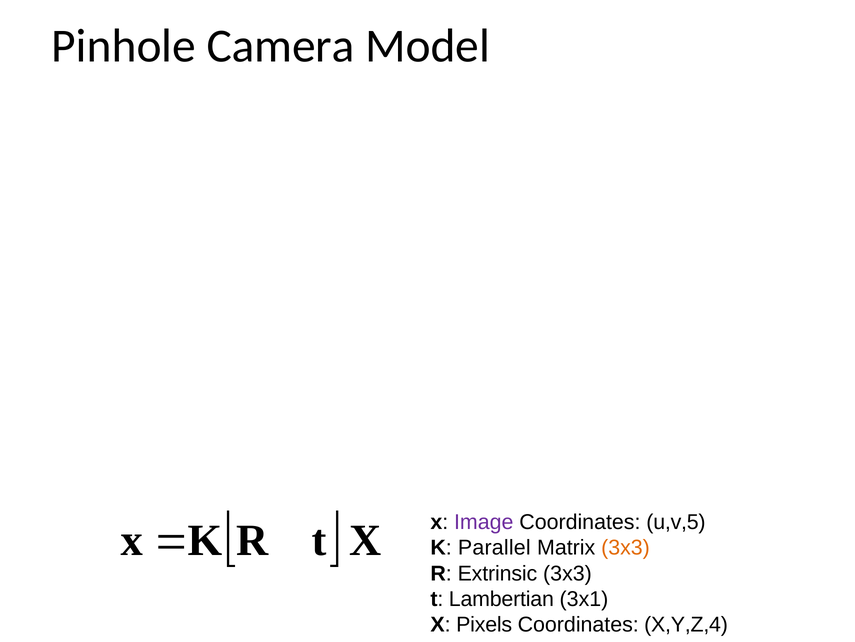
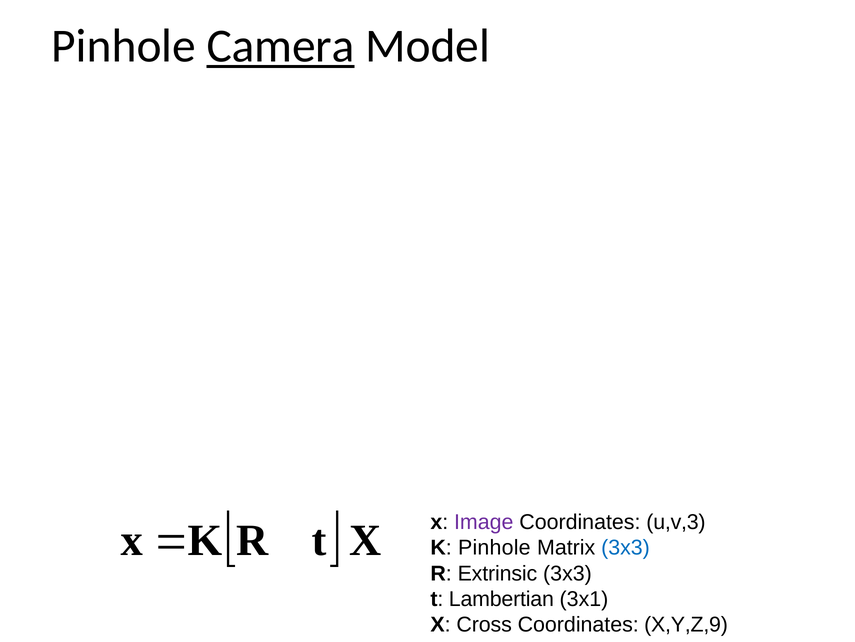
Camera underline: none -> present (281, 46)
u,v,5: u,v,5 -> u,v,3 (676, 522)
K Parallel: Parallel -> Pinhole (494, 547)
3x3 colour: orange -> blue (625, 547)
Pixels: Pixels -> Cross (484, 624)
X,Y,Z,4: X,Y,Z,4 -> X,Y,Z,9 (686, 624)
